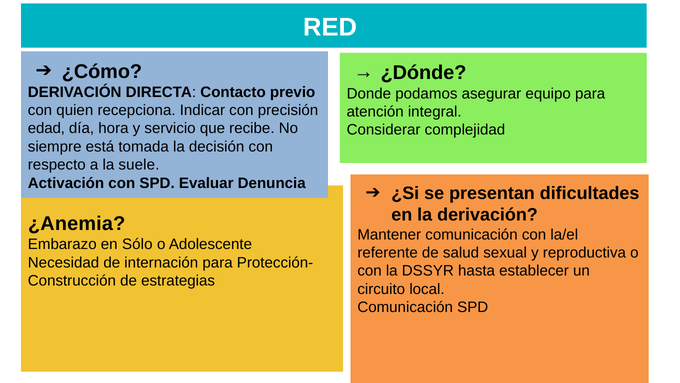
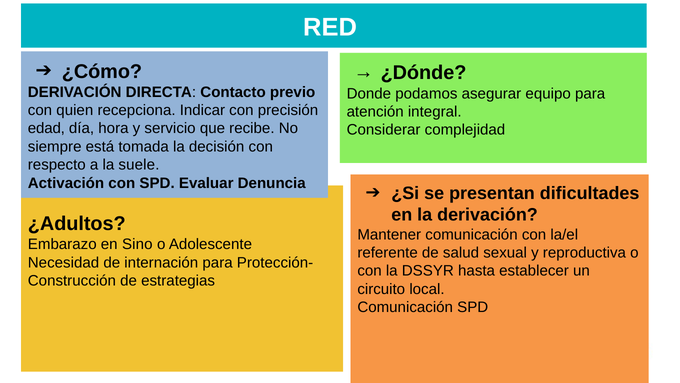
¿Anemia: ¿Anemia -> ¿Adultos (77, 223)
Sólo: Sólo -> Sino (137, 244)
